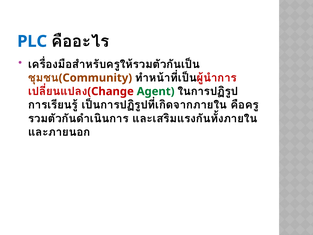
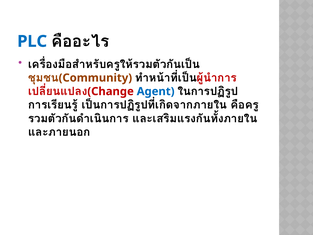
Agent colour: green -> blue (156, 91)
